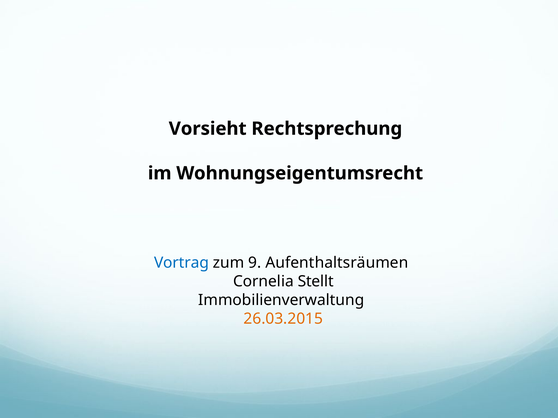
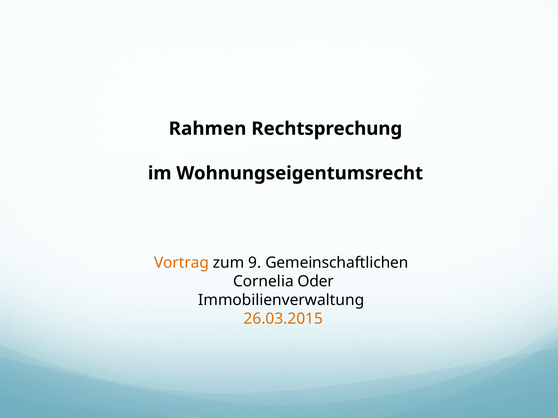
Vorsieht: Vorsieht -> Rahmen (208, 129)
Vortrag colour: blue -> orange (182, 263)
Aufenthaltsräumen: Aufenthaltsräumen -> Gemeinschaftlichen (337, 263)
Stellt: Stellt -> Oder (316, 282)
